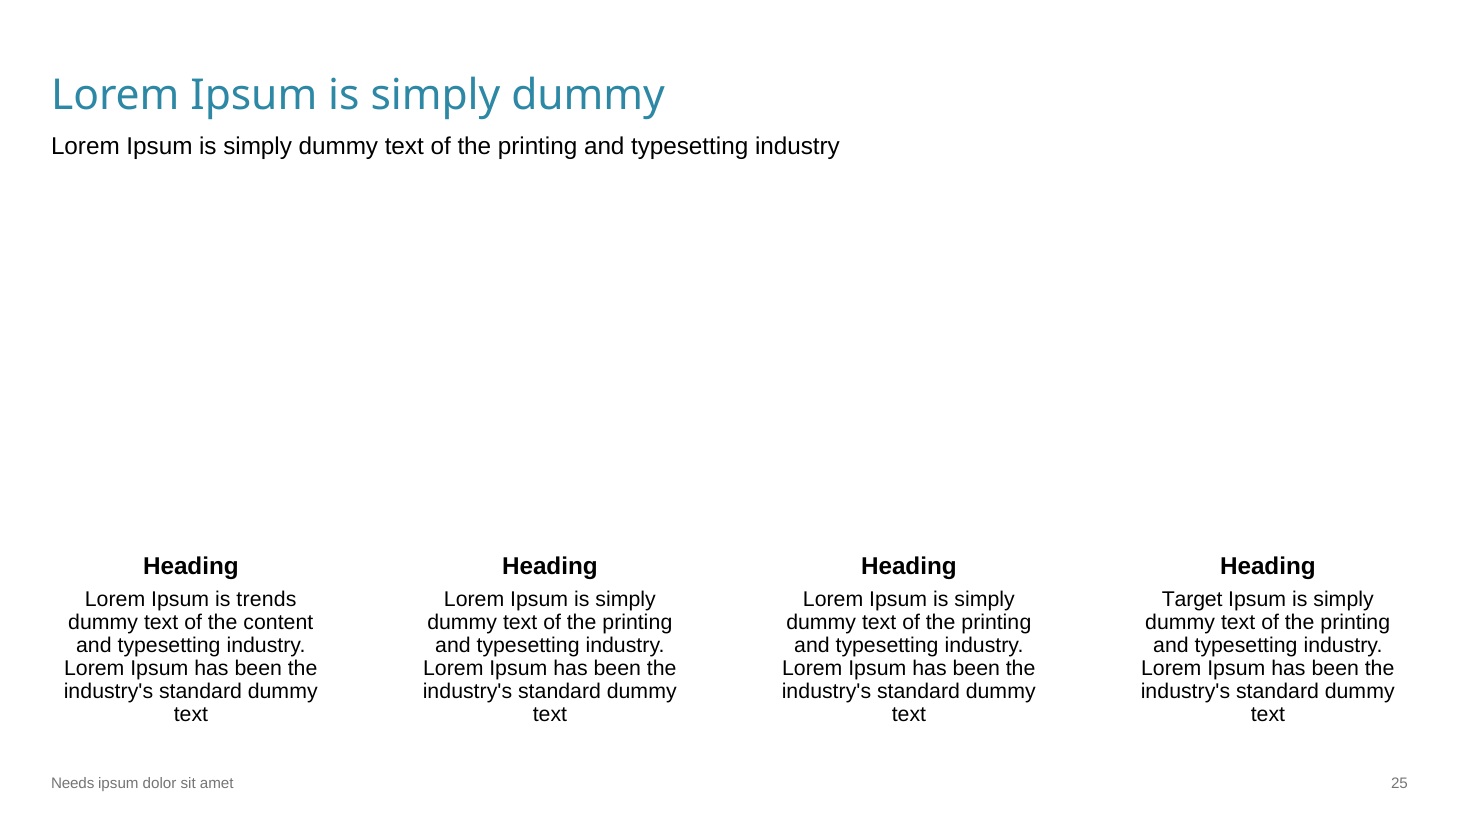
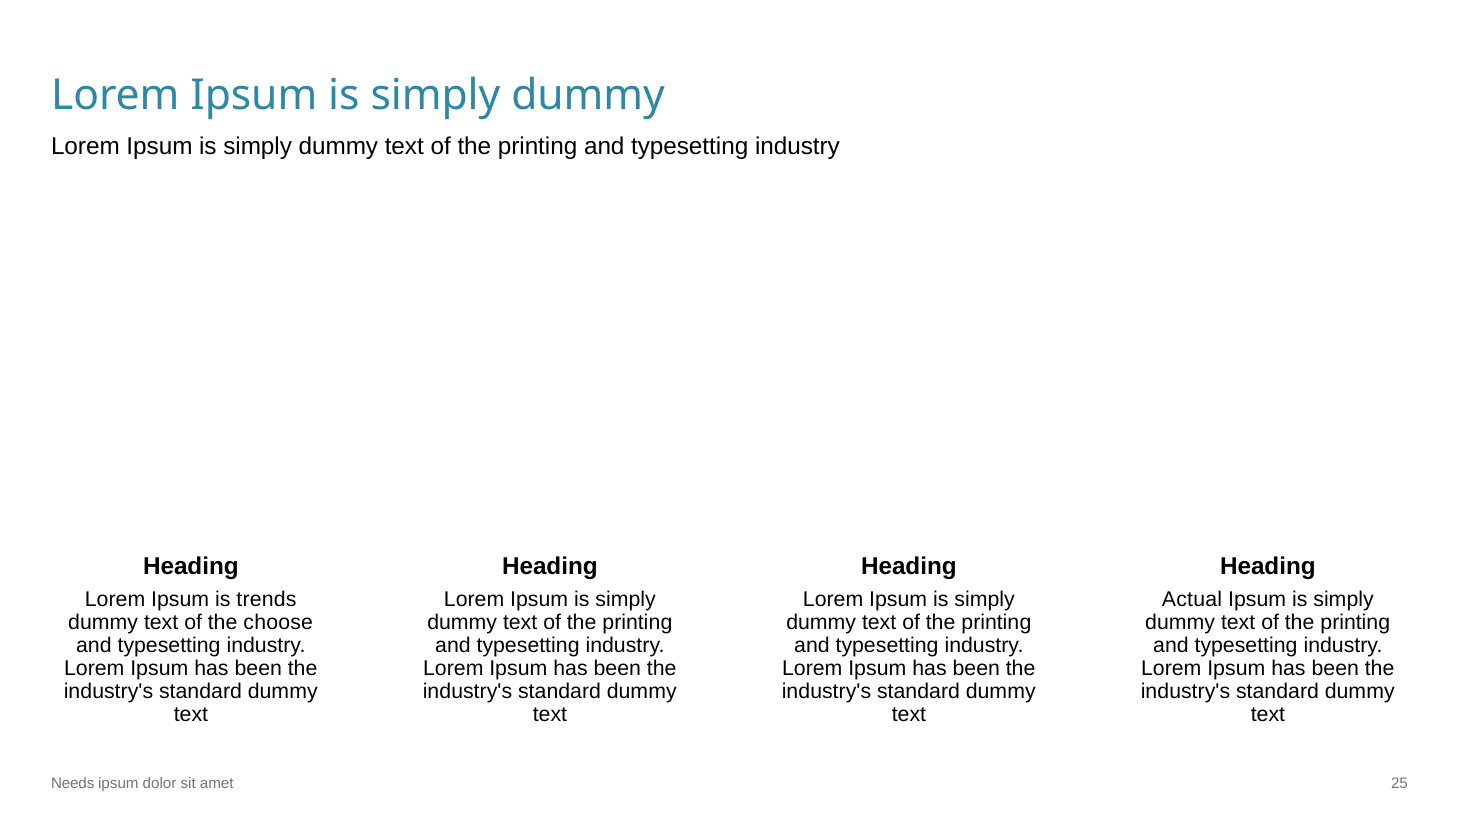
Target: Target -> Actual (1192, 599)
content: content -> choose (278, 622)
